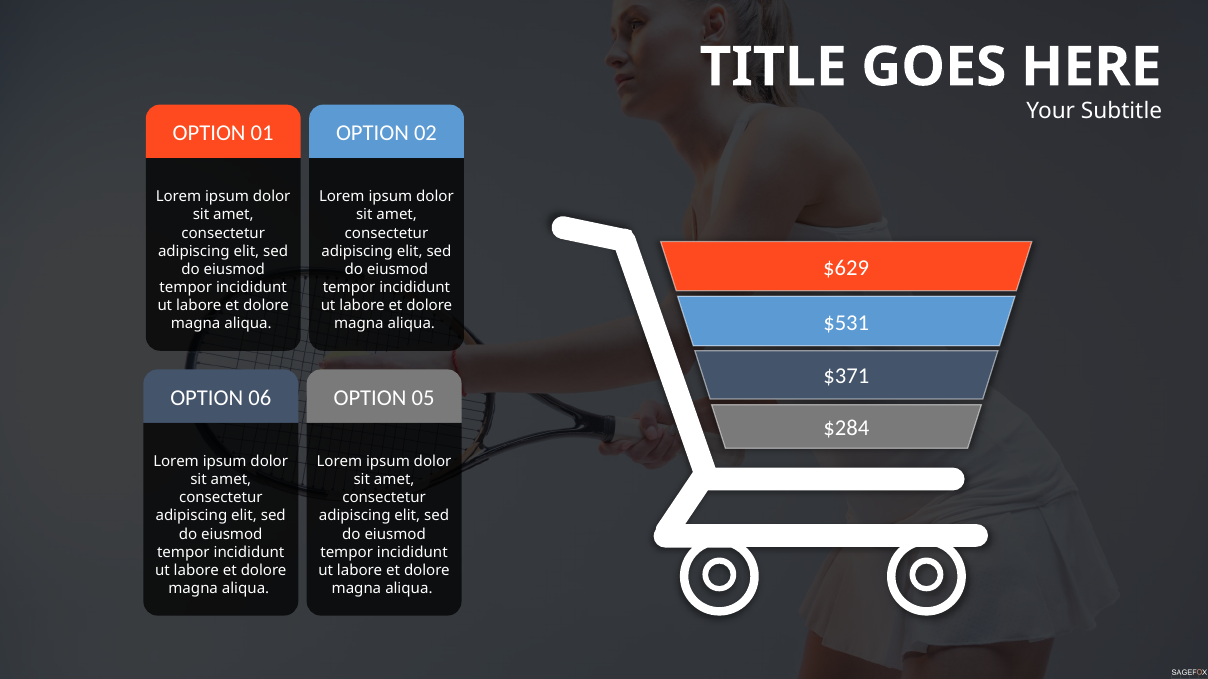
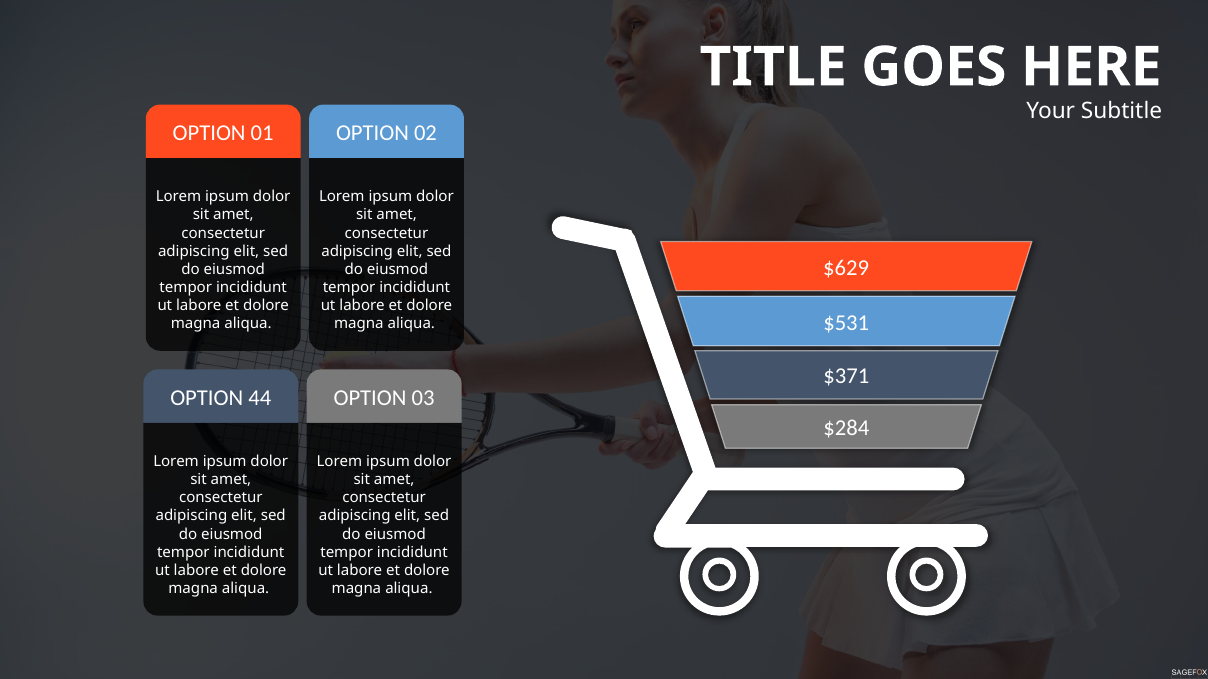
06: 06 -> 44 (260, 398)
05: 05 -> 03 (423, 398)
